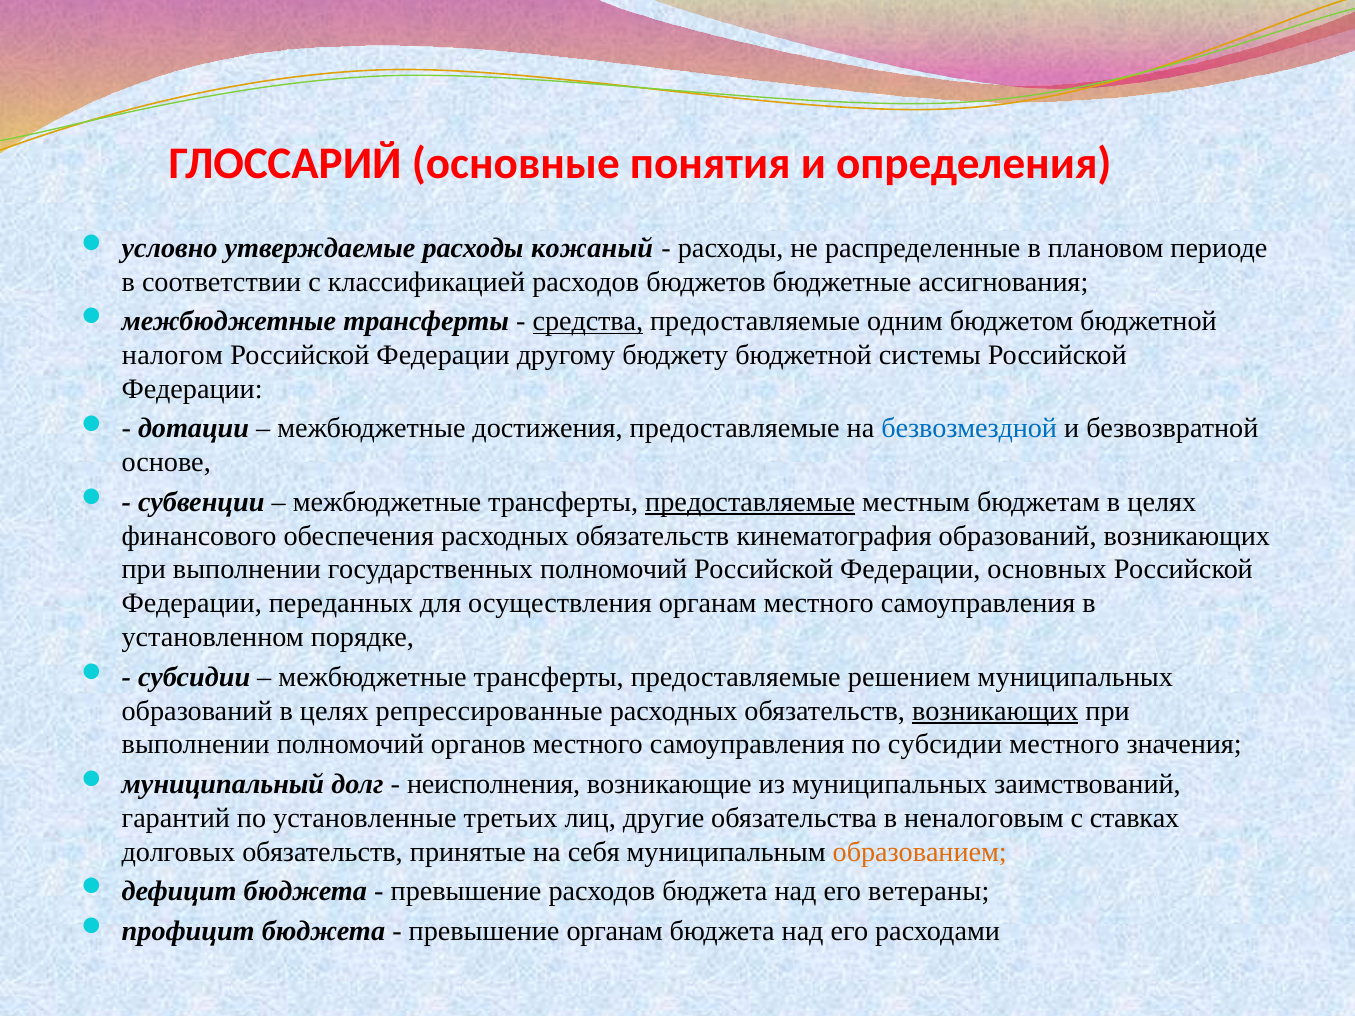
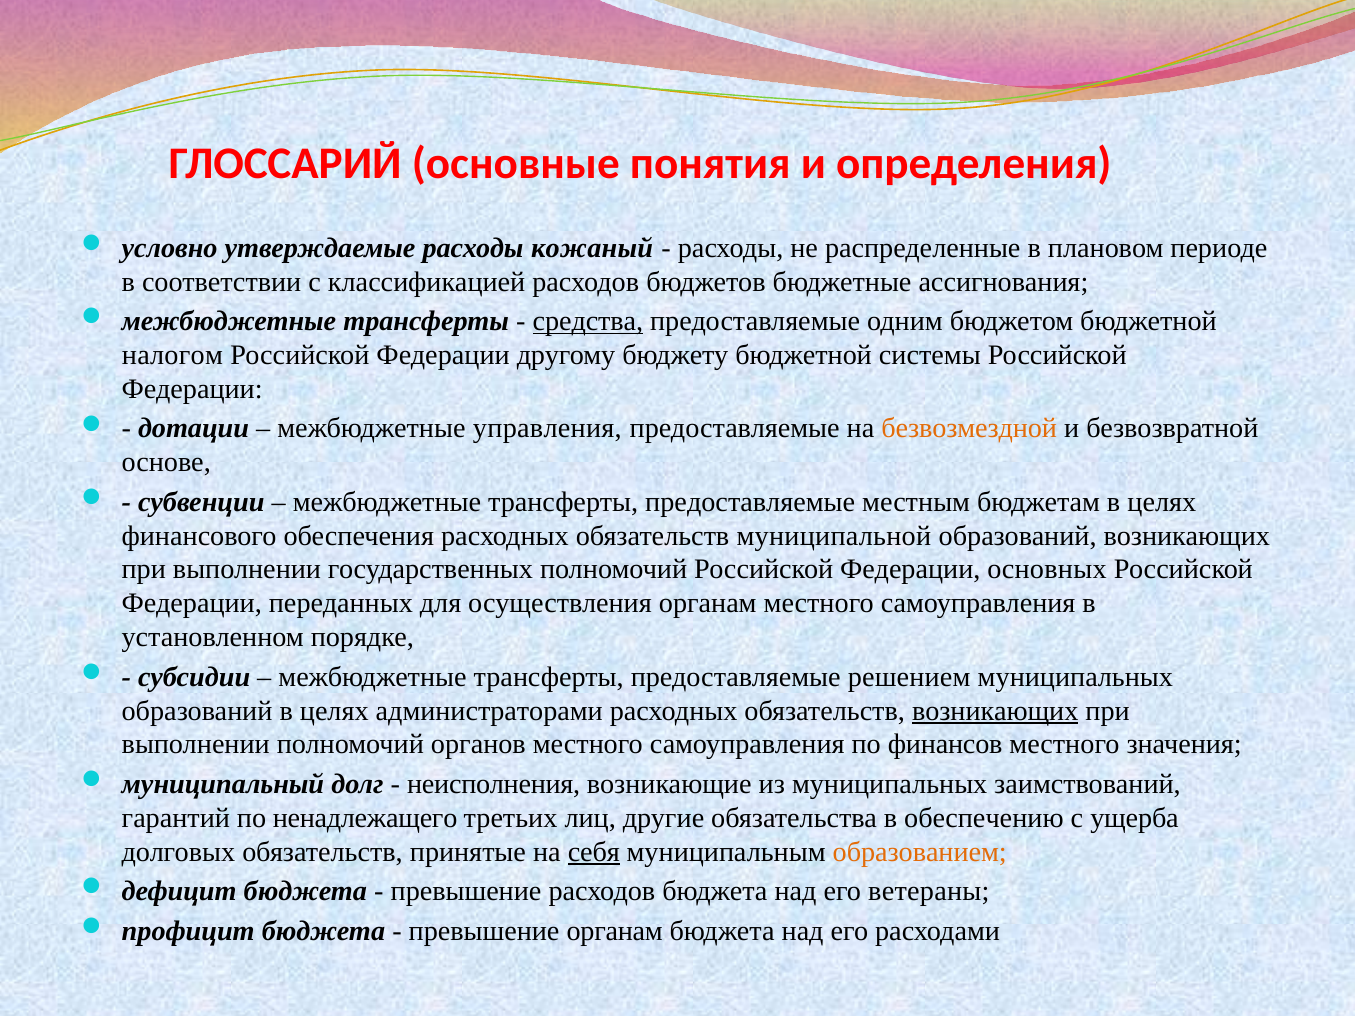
достижения: достижения -> управления (547, 429)
безвозмездной colour: blue -> orange (969, 429)
предоставляемые underline: present -> none (750, 502)
кинематография: кинематография -> муниципальной (834, 536)
репрессированные: репрессированные -> администраторами (489, 711)
по субсидии: субсидии -> финансов (945, 745)
установленные: установленные -> ненадлежащего (365, 818)
неналоговым: неналоговым -> обеспечению (984, 818)
ставках: ставках -> ущерба (1134, 818)
себя underline: none -> present (594, 852)
